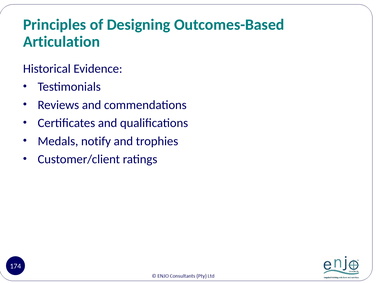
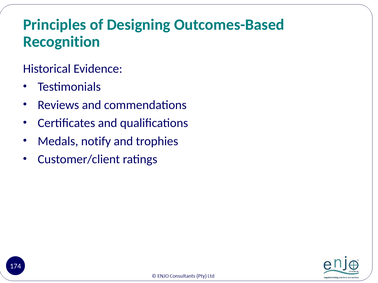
Articulation: Articulation -> Recognition (62, 42)
